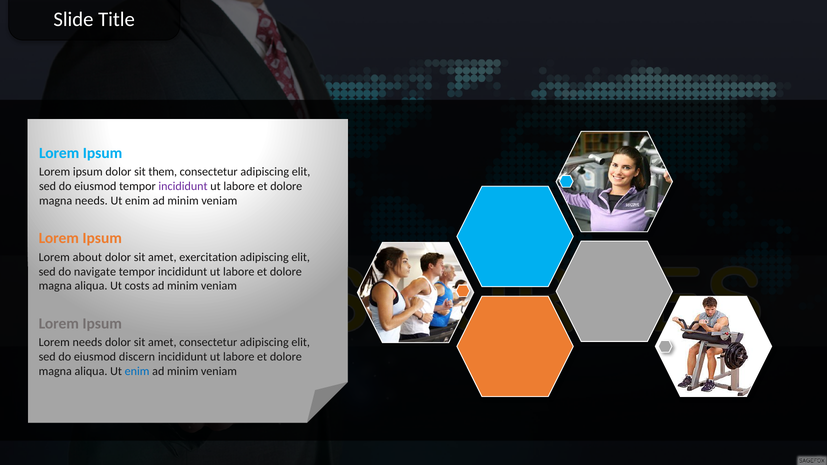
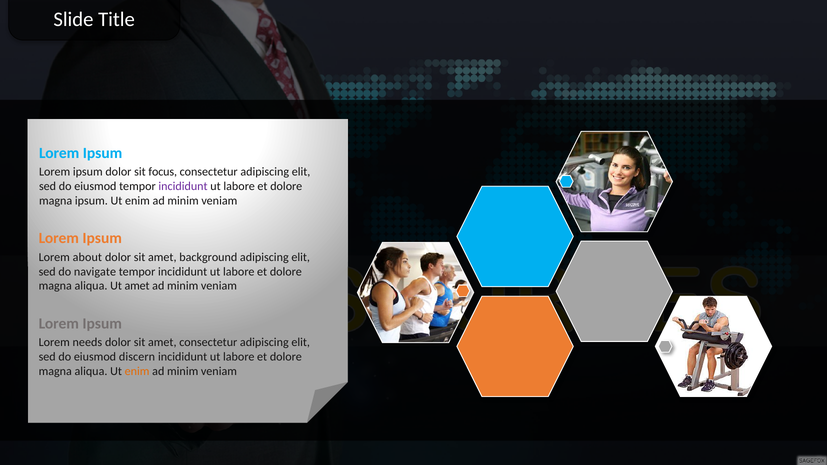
them: them -> focus (163, 172)
magna needs: needs -> ipsum (91, 201)
exercitation: exercitation -> background (208, 257)
Ut costs: costs -> amet (137, 286)
enim colour: blue -> orange (137, 371)
